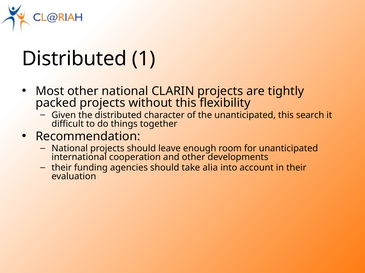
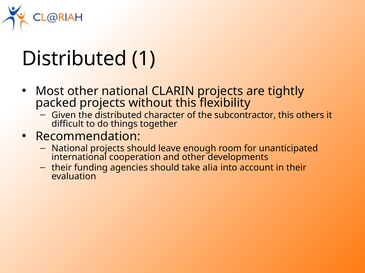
the unanticipated: unanticipated -> subcontractor (245, 115)
search: search -> others (310, 115)
